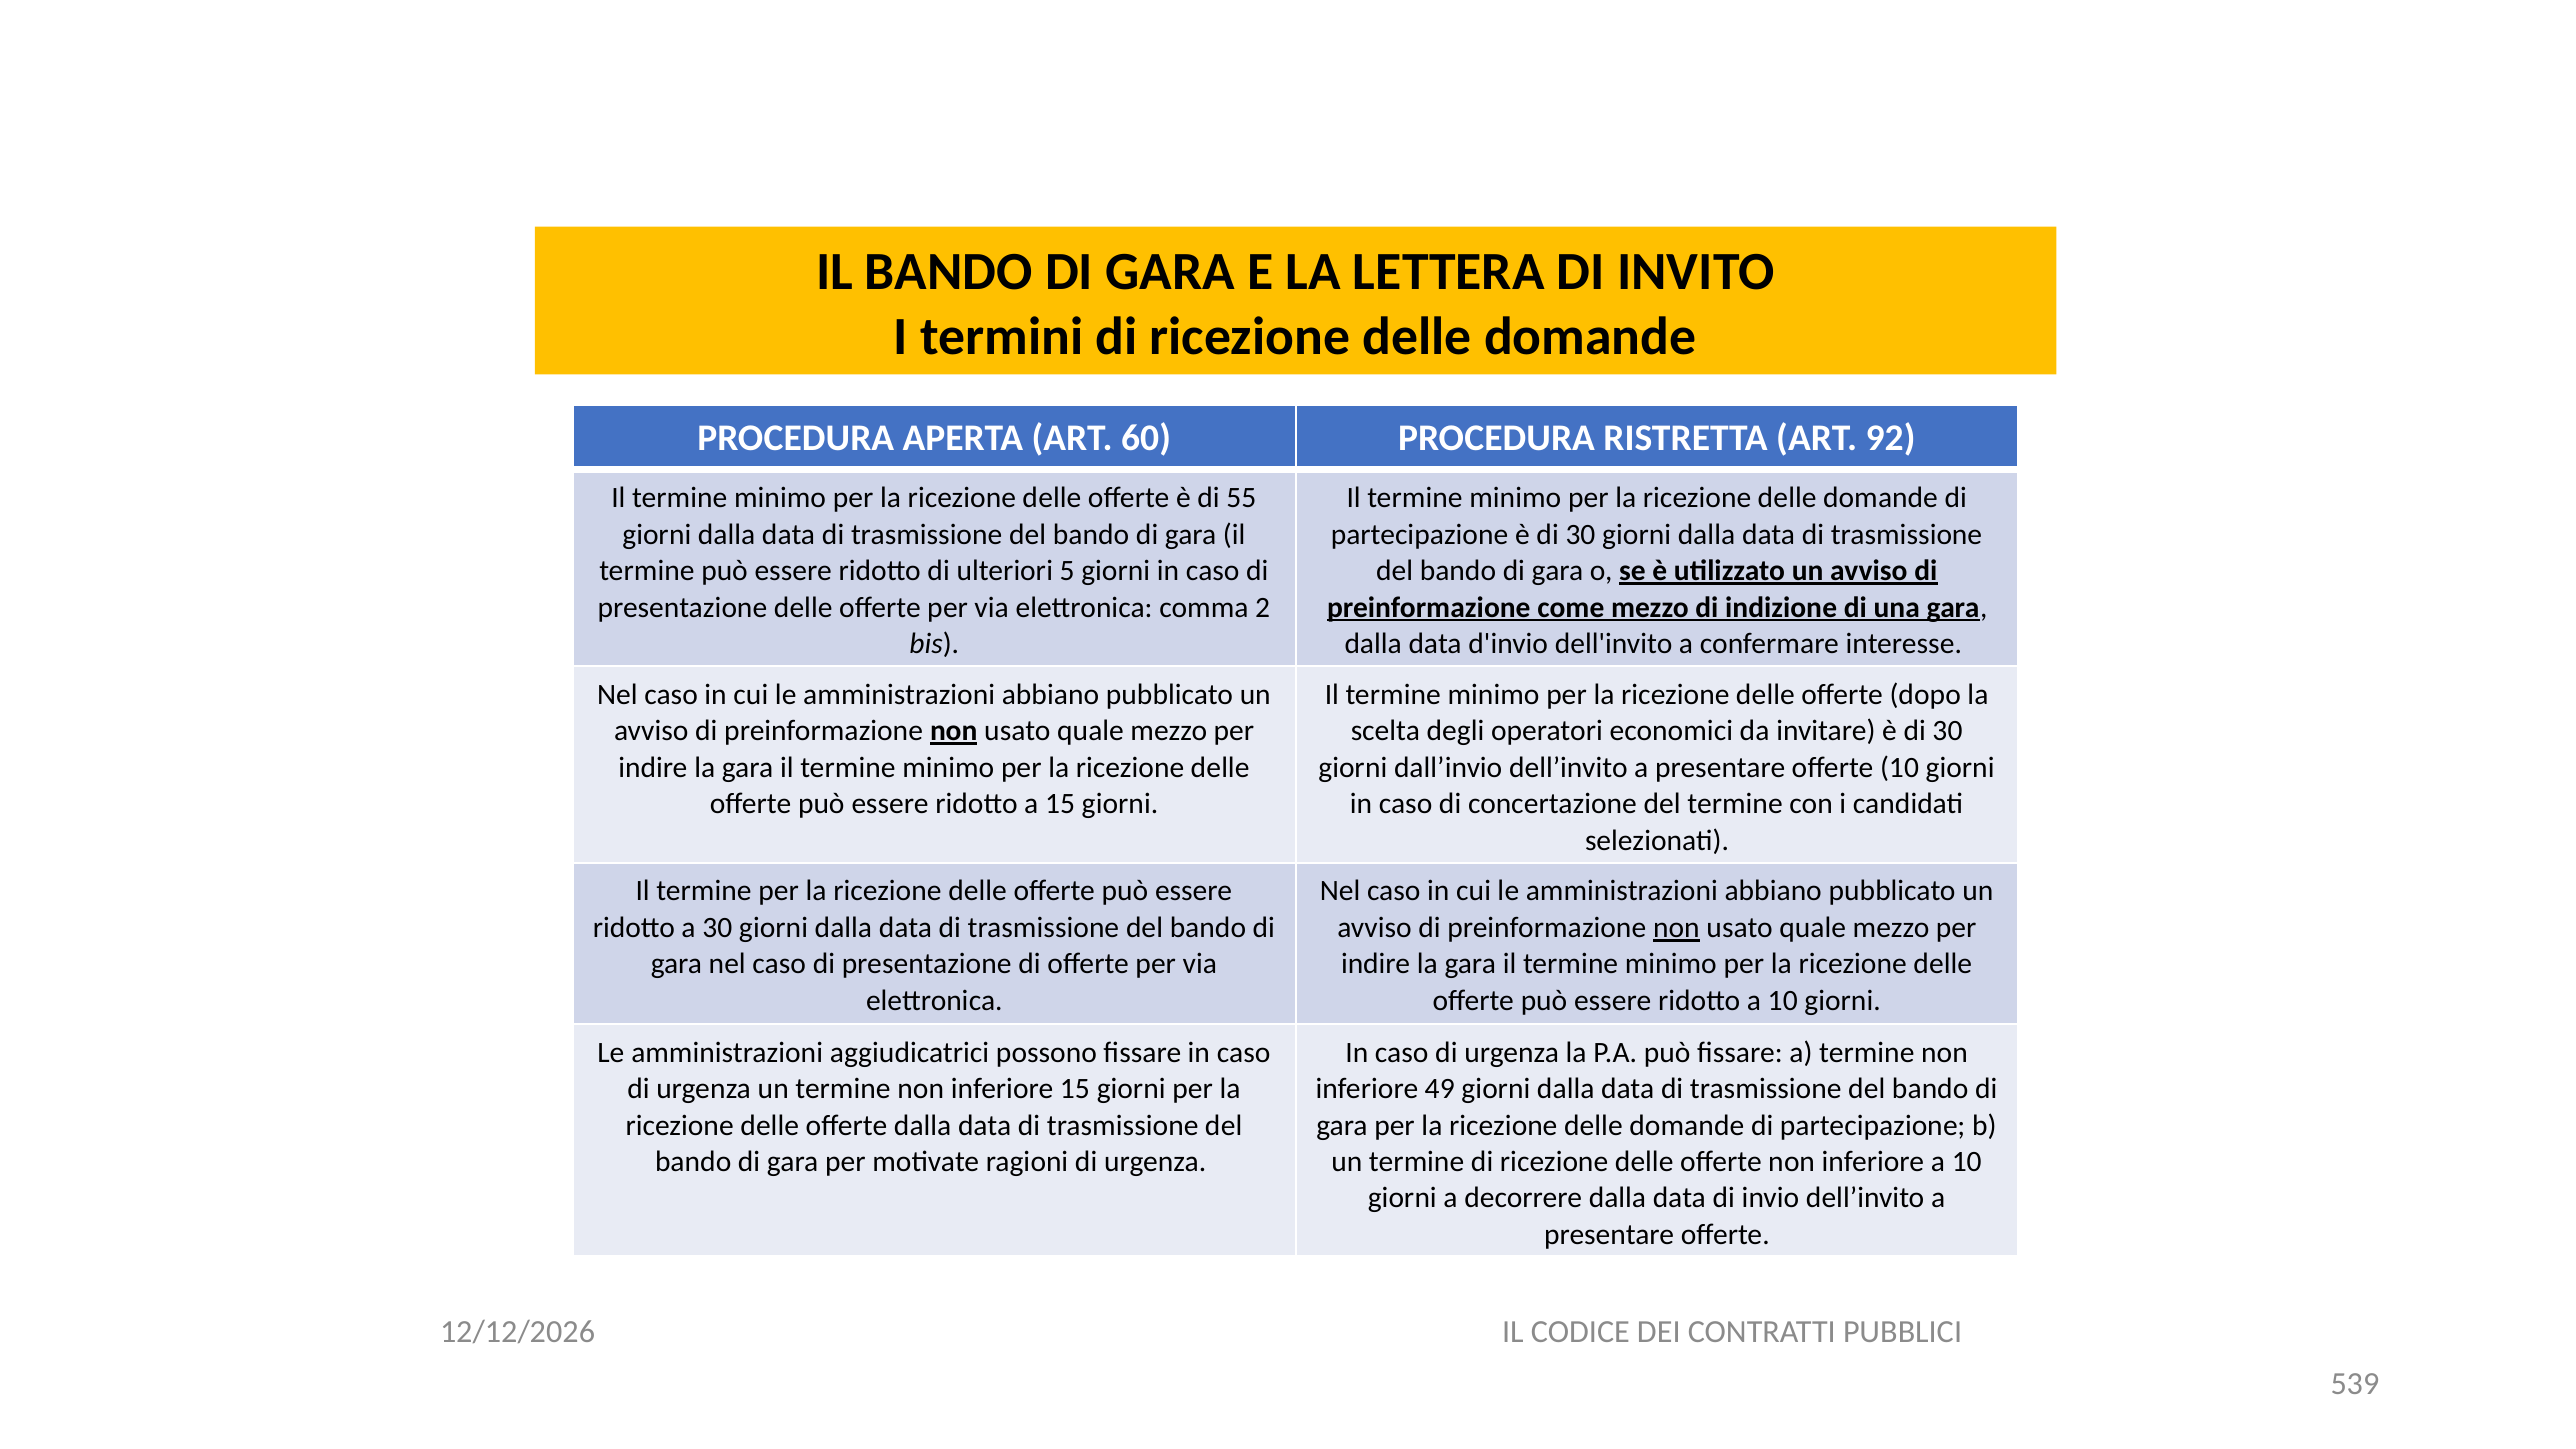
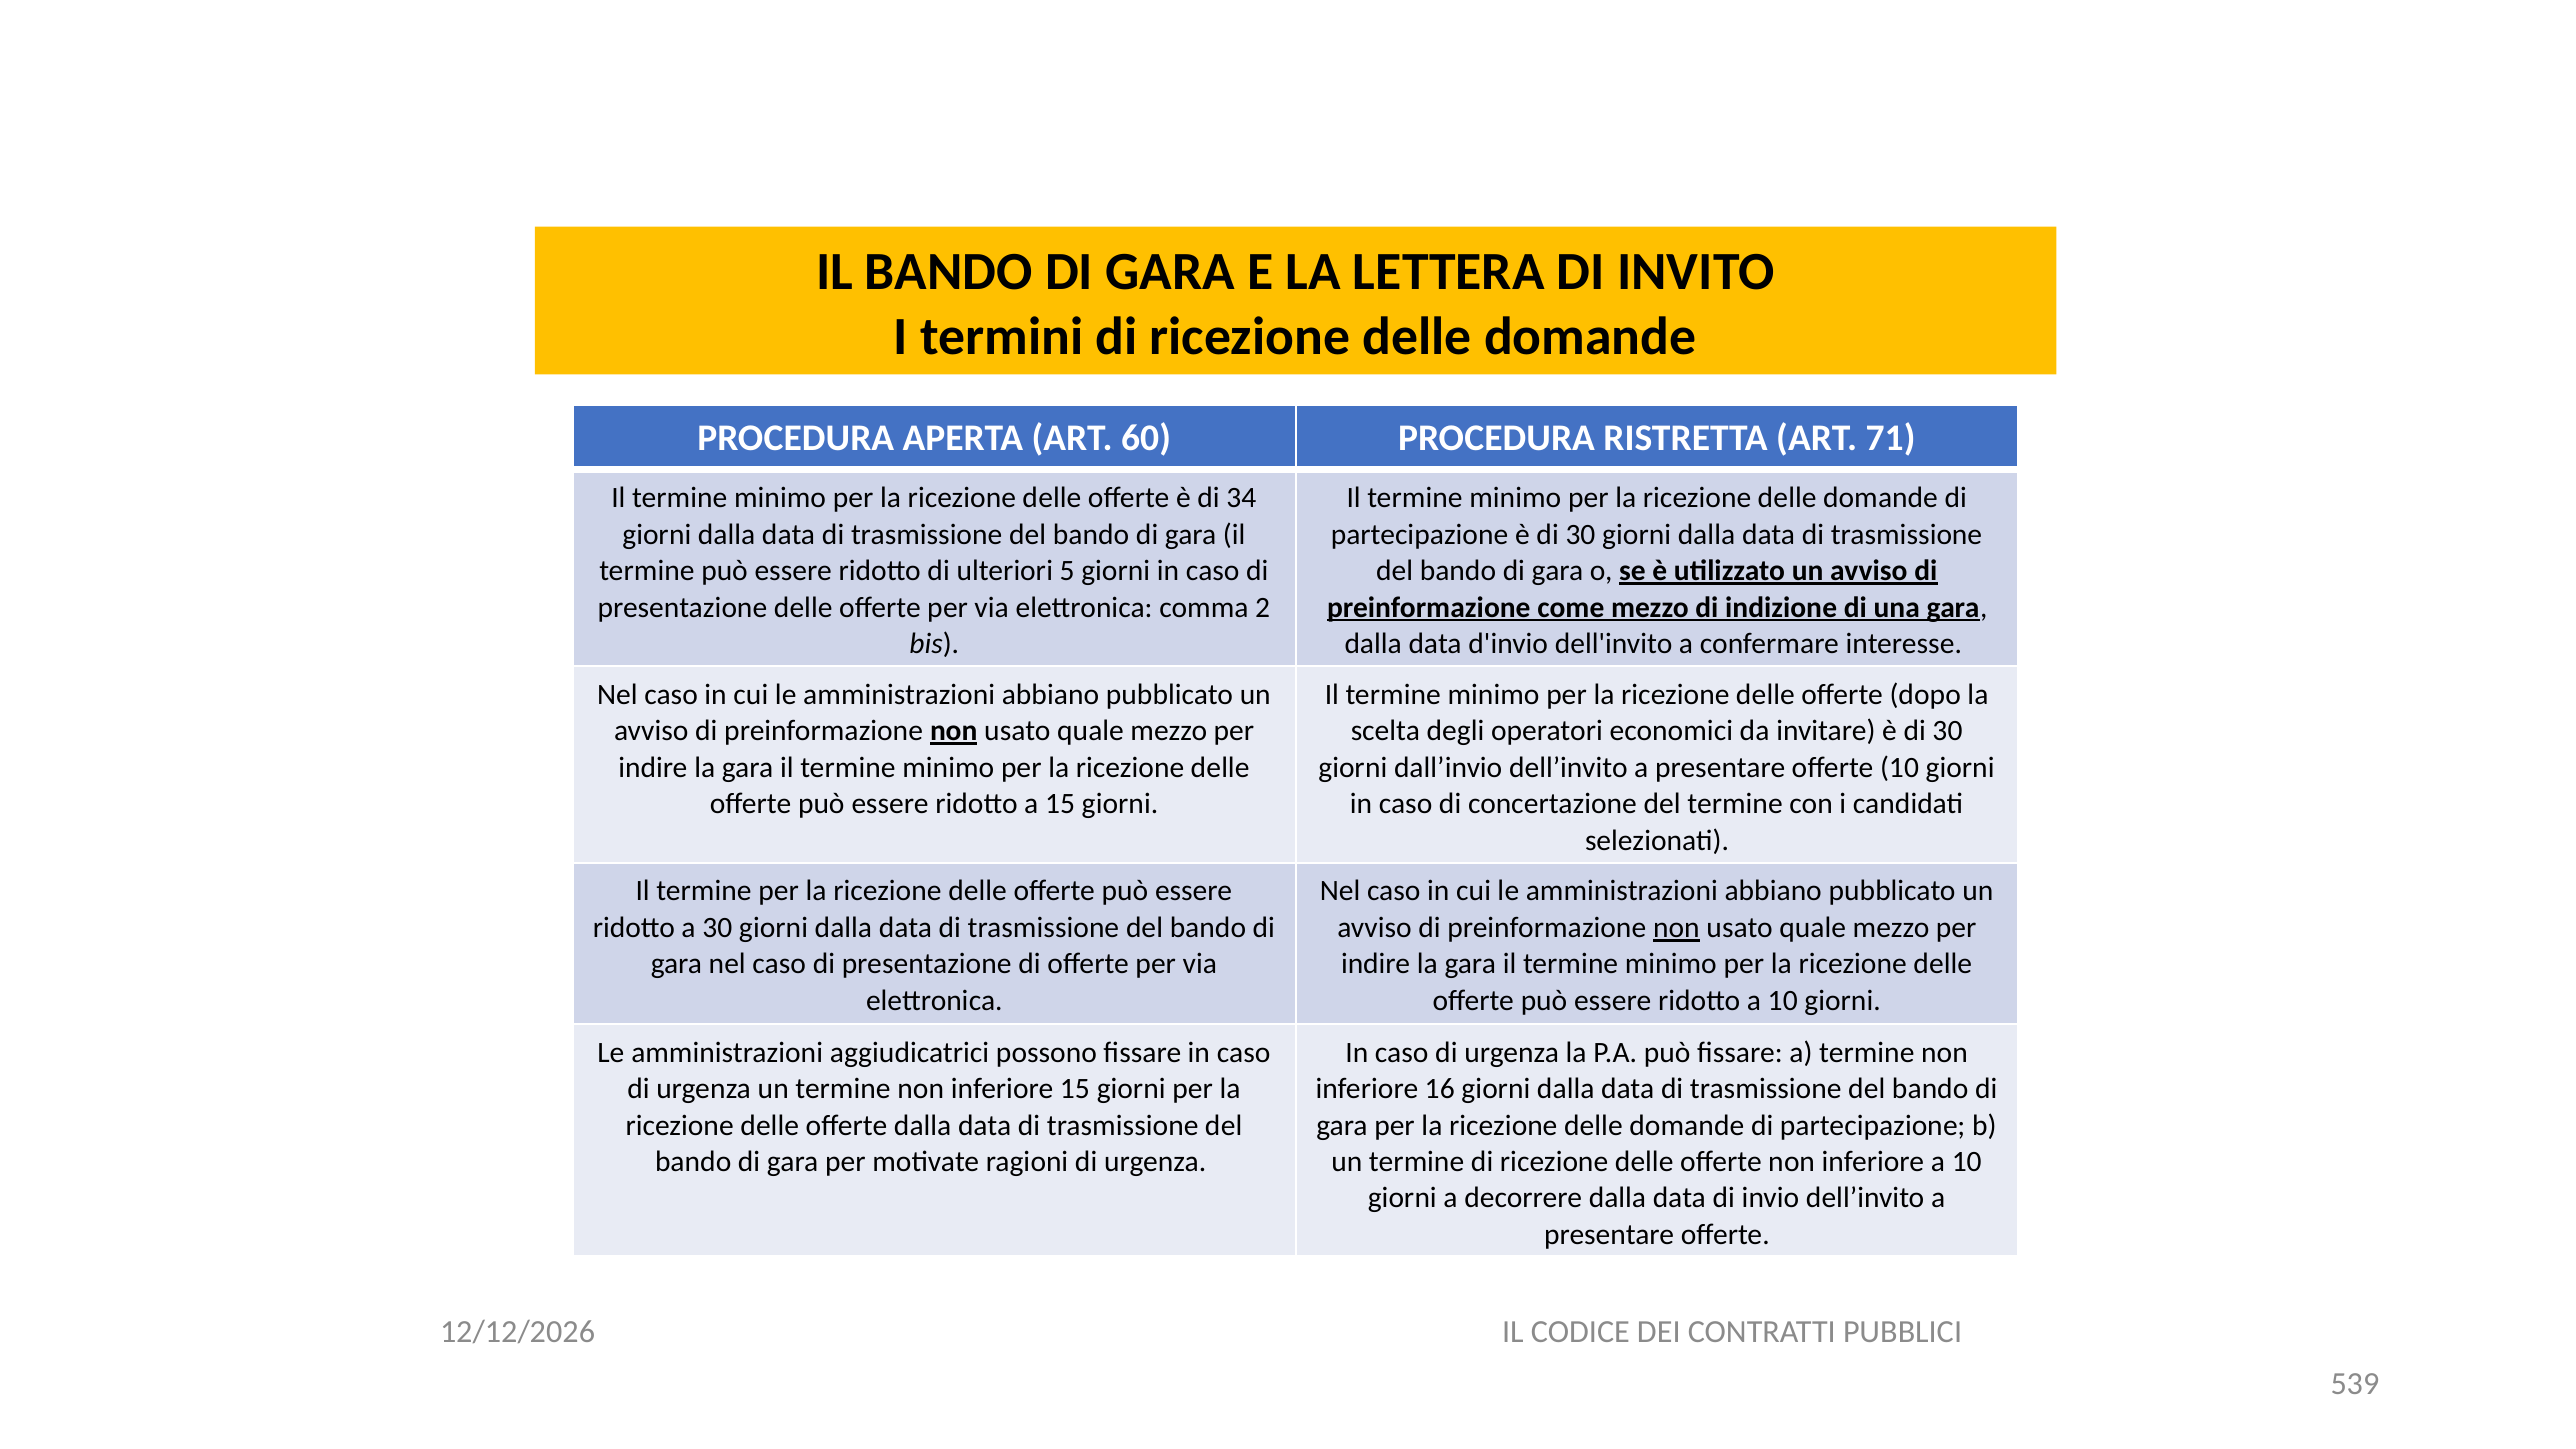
92: 92 -> 71 (1891, 438)
55: 55 -> 34 (1241, 498)
49: 49 -> 16 (1440, 1089)
